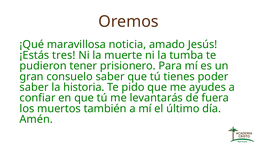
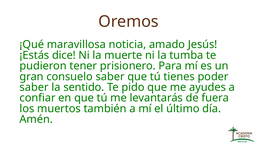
tres: tres -> dice (64, 55)
historia: historia -> sentido (84, 87)
